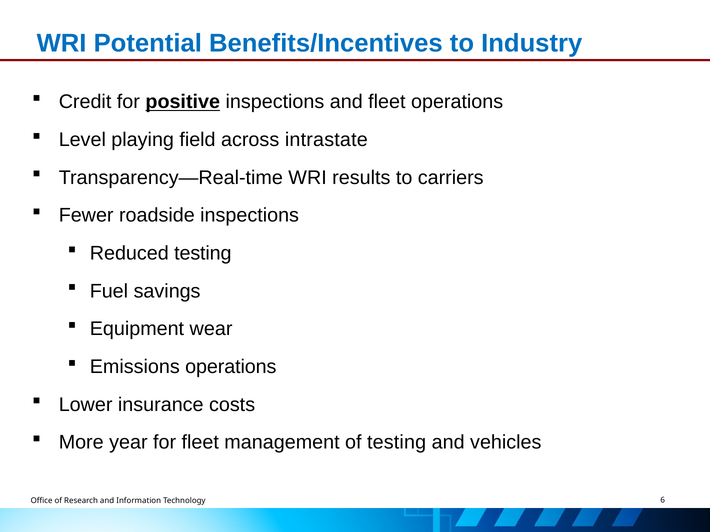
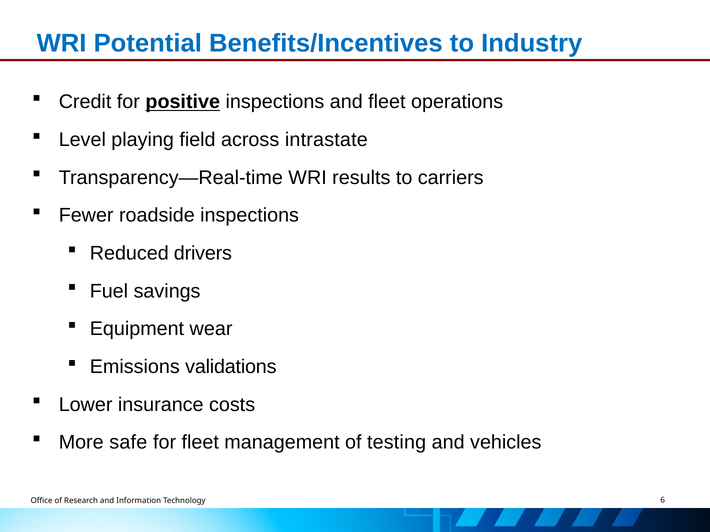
Reduced testing: testing -> drivers (203, 253)
Emissions operations: operations -> validations (231, 367)
year: year -> safe (128, 443)
